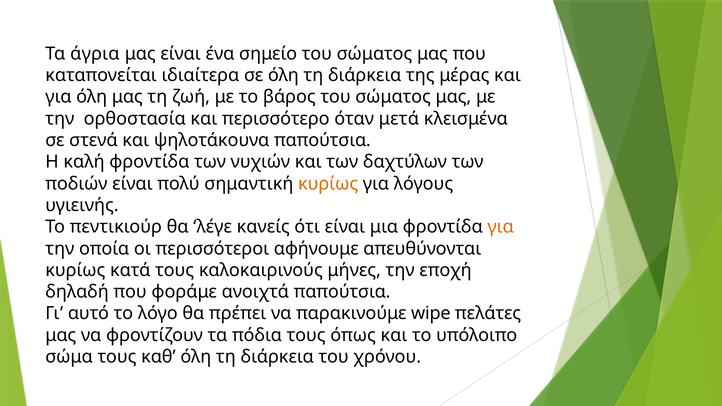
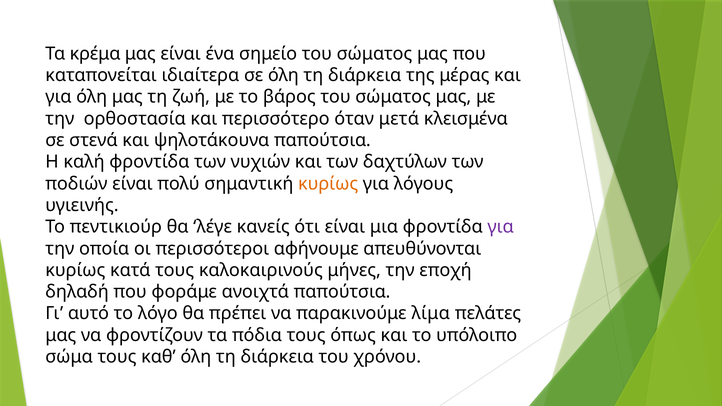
άγρια: άγρια -> κρέμα (95, 54)
για colour: orange -> purple (501, 227)
wipe: wipe -> λίμα (431, 314)
